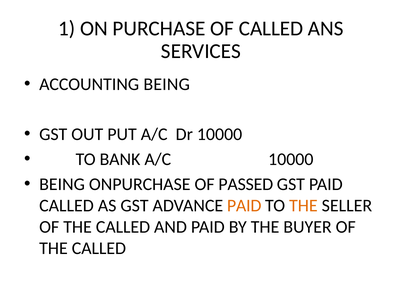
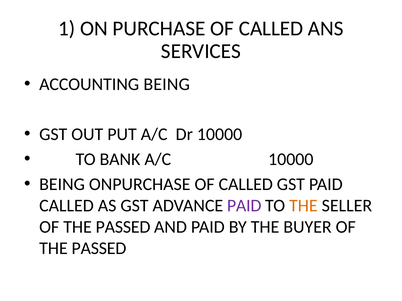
ONPURCHASE OF PASSED: PASSED -> CALLED (246, 184)
PAID colour: orange -> purple (244, 206)
CALLED: CALLED -> PASSED (123, 227)
CALLED: CALLED -> PASSED (99, 249)
